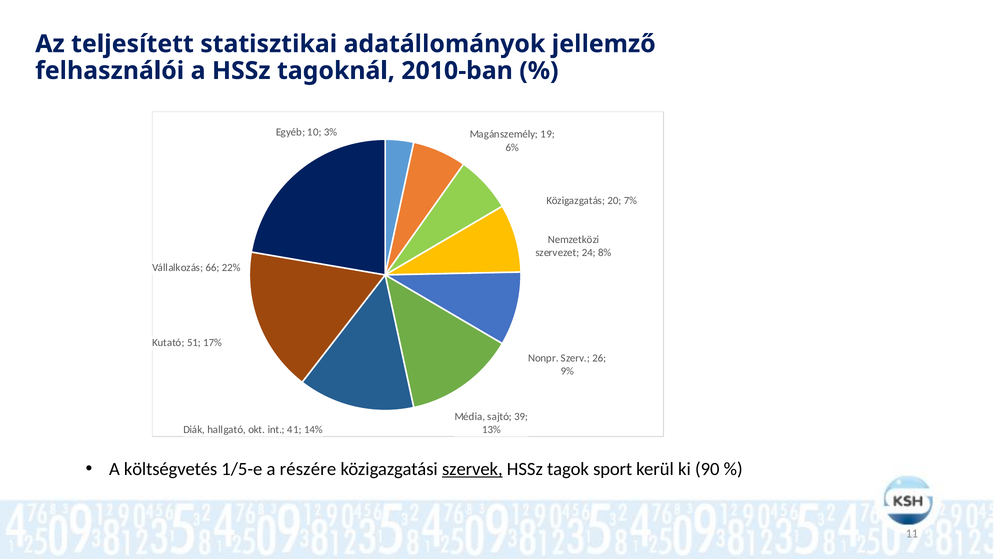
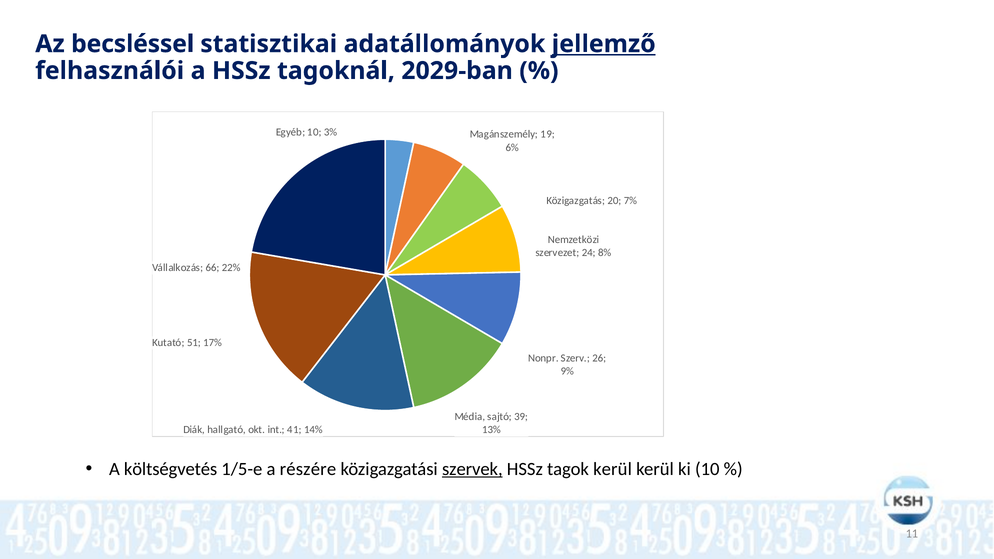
teljesített: teljesített -> becsléssel (133, 44)
jellemző underline: none -> present (604, 44)
2010-ban: 2010-ban -> 2029-ban (457, 71)
tagok sport: sport -> kerül (613, 469)
ki 90: 90 -> 10 (707, 469)
